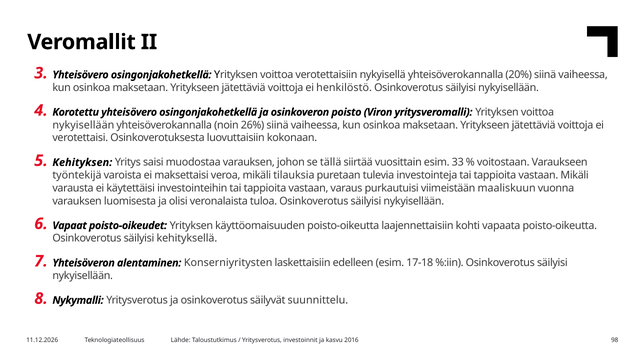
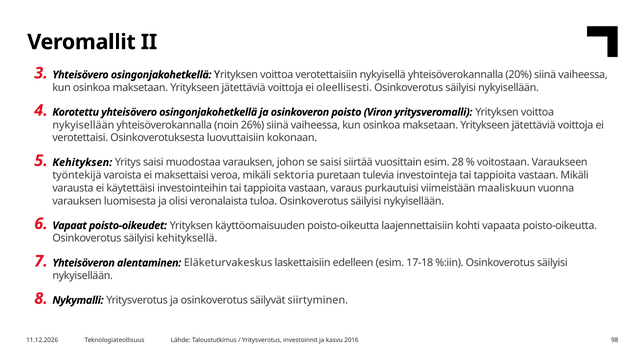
henkilöstö: henkilöstö -> oleellisesti (344, 88)
se tällä: tällä -> saisi (331, 163)
33: 33 -> 28 (458, 163)
tilauksia: tilauksia -> sektoria (294, 175)
Konserniyritysten: Konserniyritysten -> Eläketurvakeskus (228, 263)
suunnittelu: suunnittelu -> siirtyminen (318, 301)
